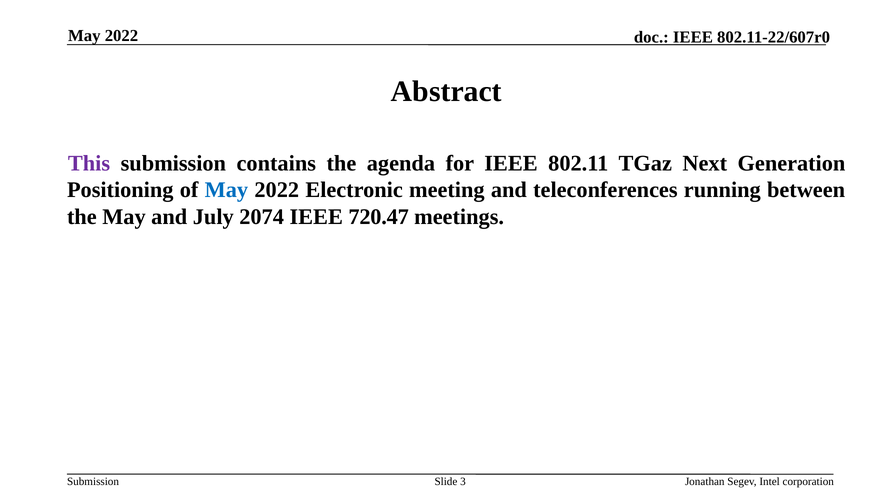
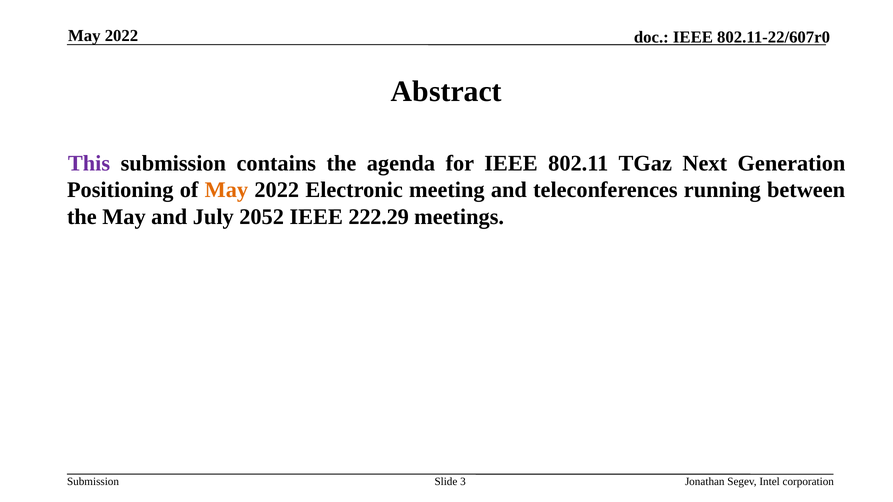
May colour: blue -> orange (226, 190)
2074: 2074 -> 2052 (262, 217)
720.47: 720.47 -> 222.29 (379, 217)
